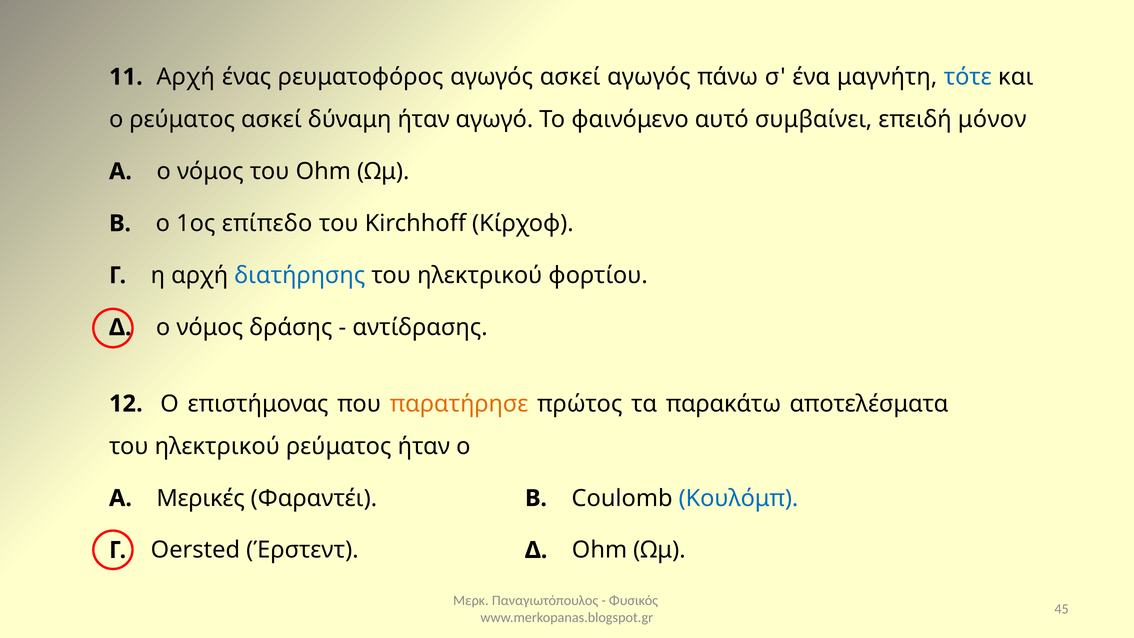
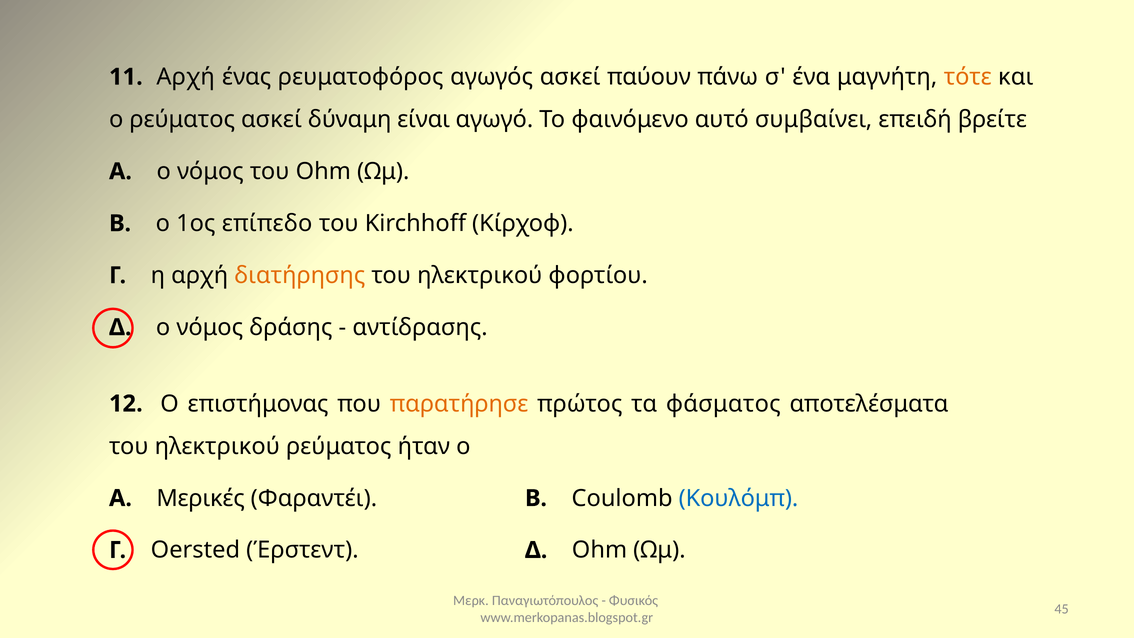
ασκεί αγωγός: αγωγός -> παύουν (649, 77)
τότε colour: blue -> orange (968, 77)
δύναμη ήταν: ήταν -> είναι (424, 119)
μόνον: μόνον -> βρείτε (992, 119)
διατήρησης colour: blue -> orange (300, 275)
παρακάτω: παρακάτω -> φάσματος (723, 404)
